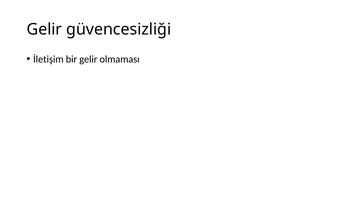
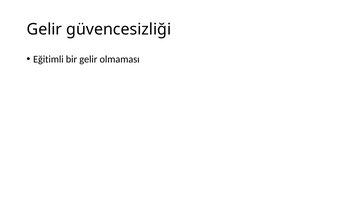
İletişim: İletişim -> Eğitimli (48, 59)
